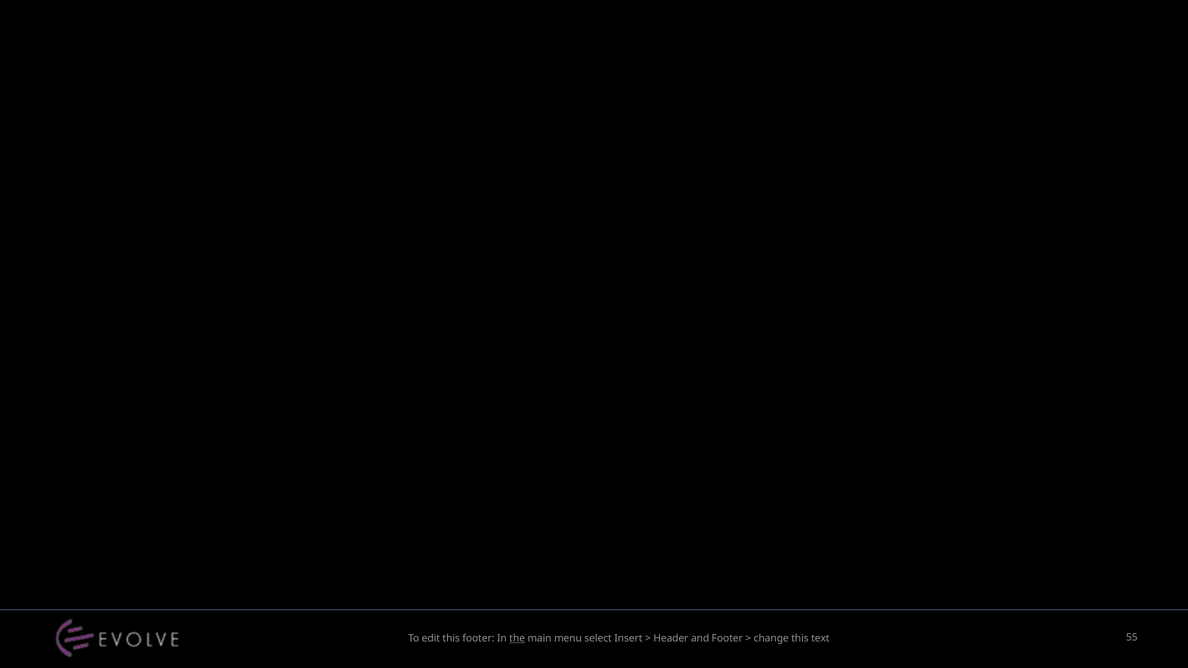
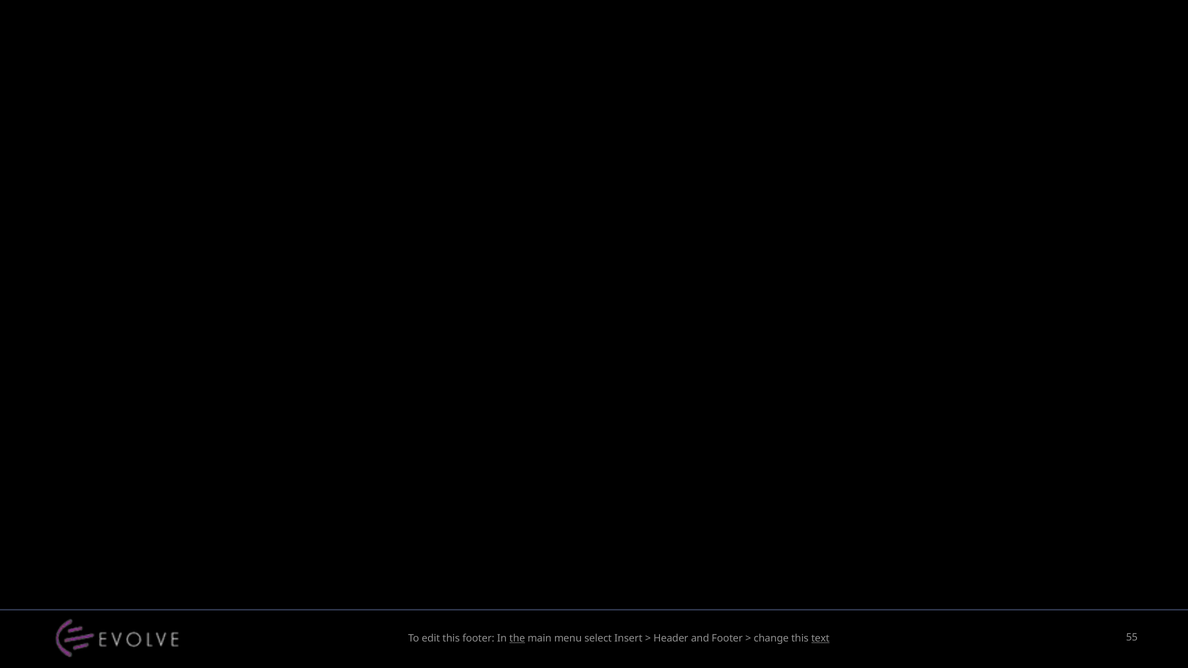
text underline: none -> present (820, 638)
